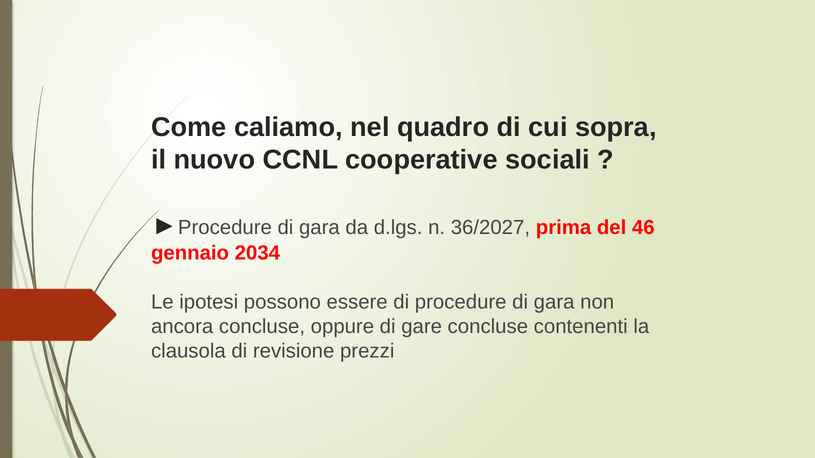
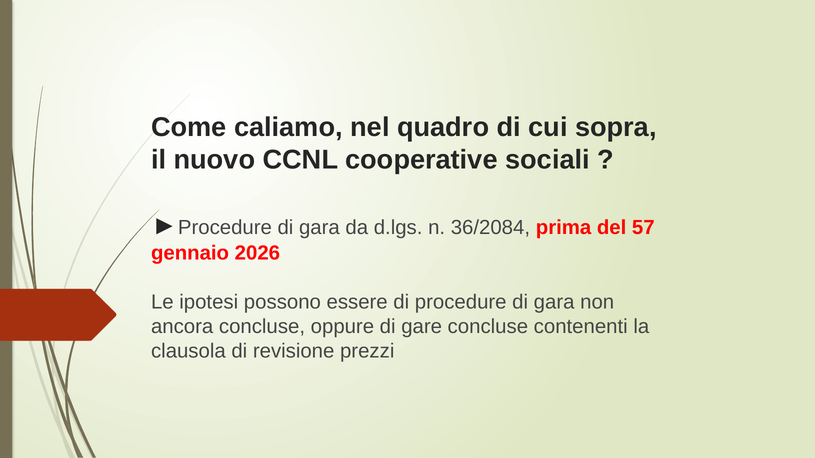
36/2027: 36/2027 -> 36/2084 (490, 228)
46: 46 -> 57 (643, 228)
2034: 2034 -> 2026 (257, 253)
